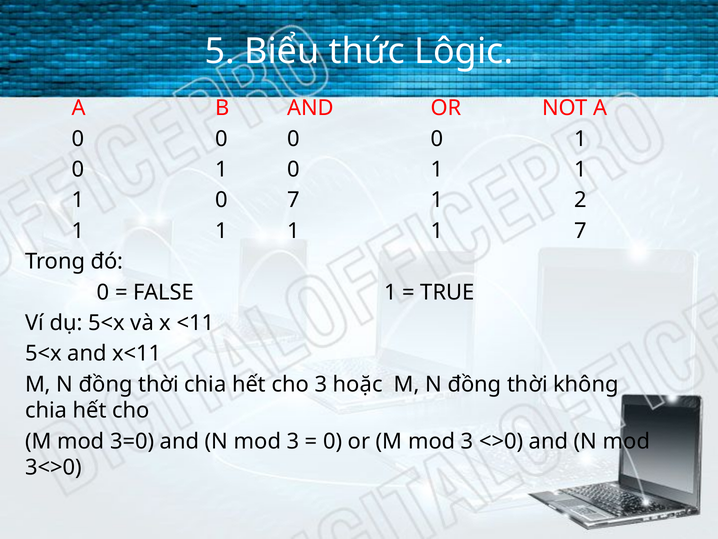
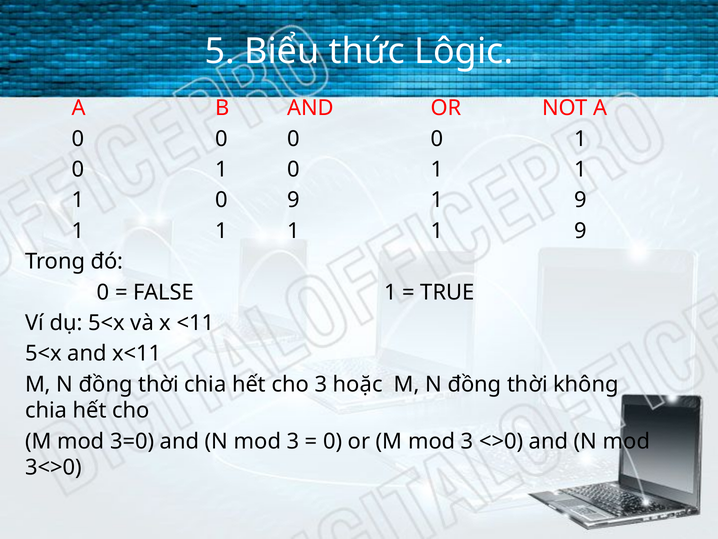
0 7: 7 -> 9 (293, 200)
2: 2 -> 9 (581, 200)
1 1 7: 7 -> 9 (581, 231)
